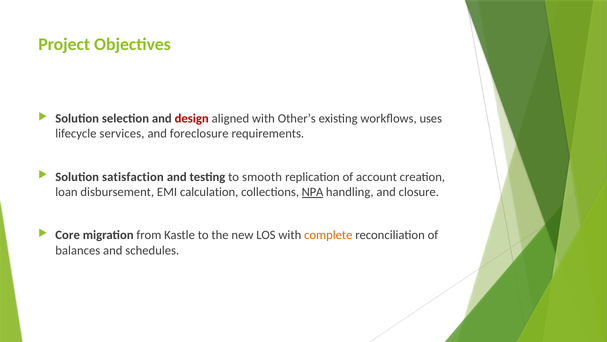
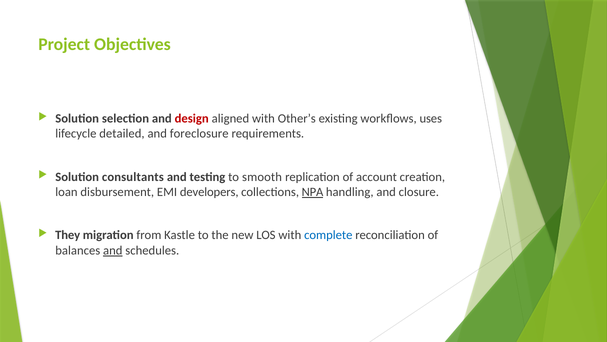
services: services -> detailed (122, 134)
satisfaction: satisfaction -> consultants (133, 177)
calculation: calculation -> developers (209, 192)
Core: Core -> They (68, 235)
complete colour: orange -> blue (328, 235)
and underline: none -> present (113, 250)
